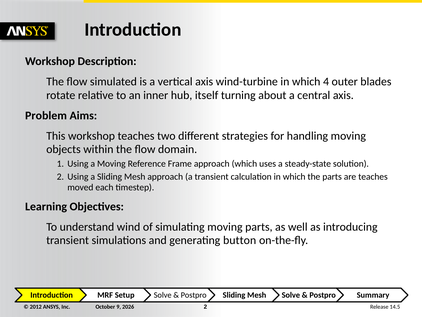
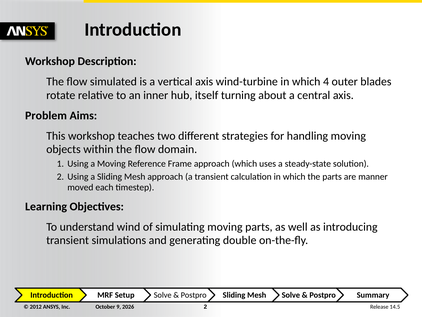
are teaches: teaches -> manner (373, 177)
button: button -> double (240, 240)
